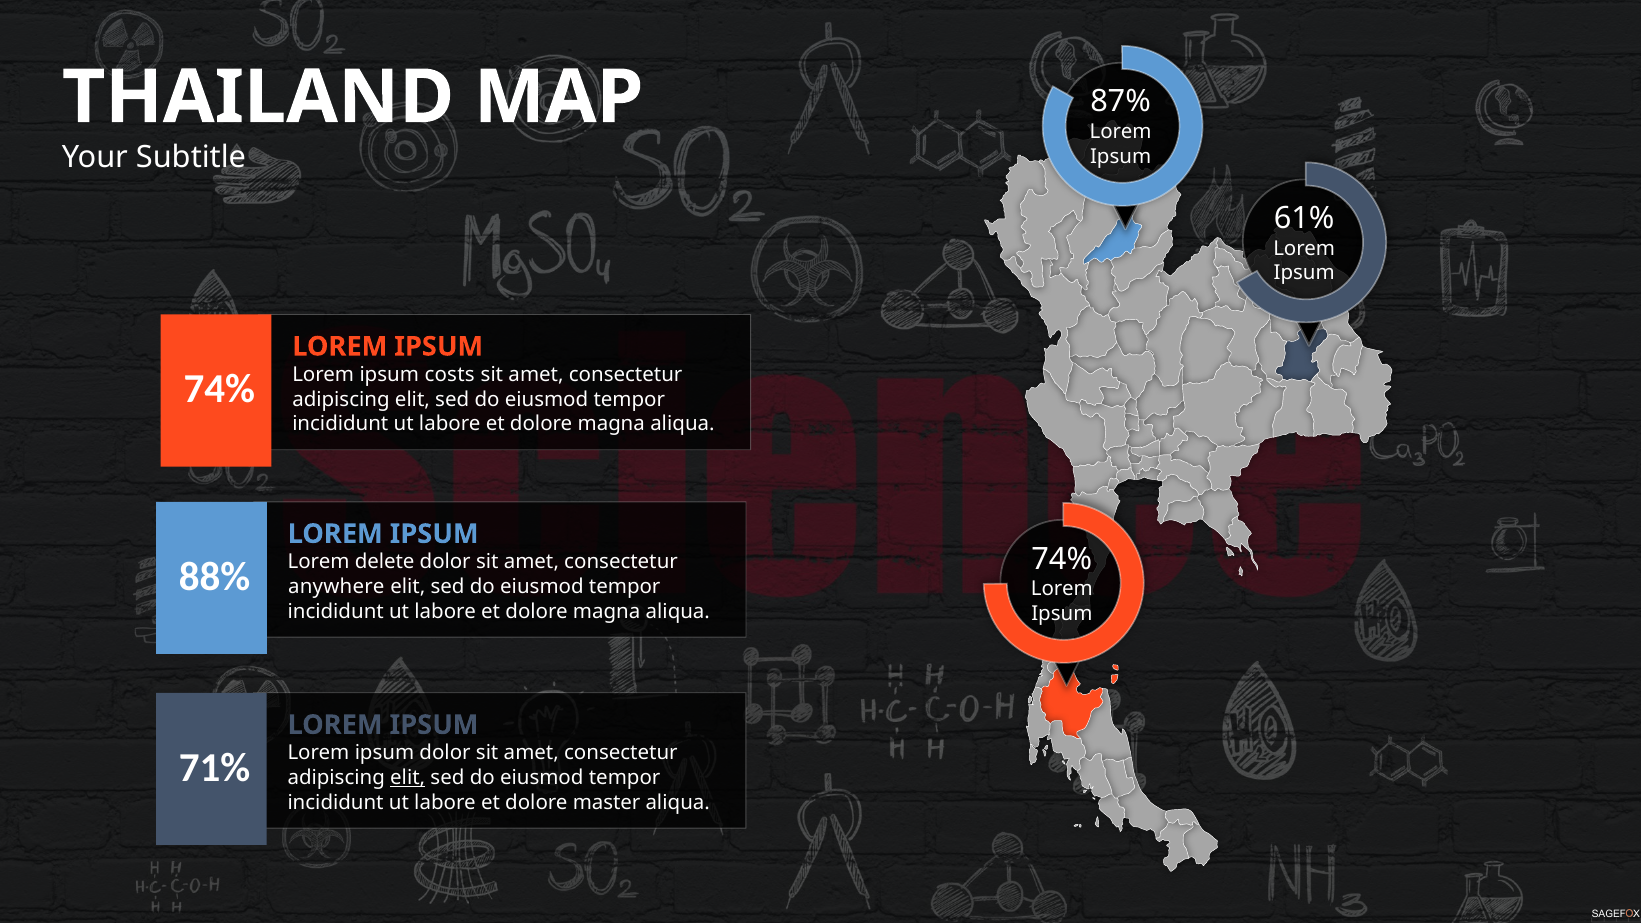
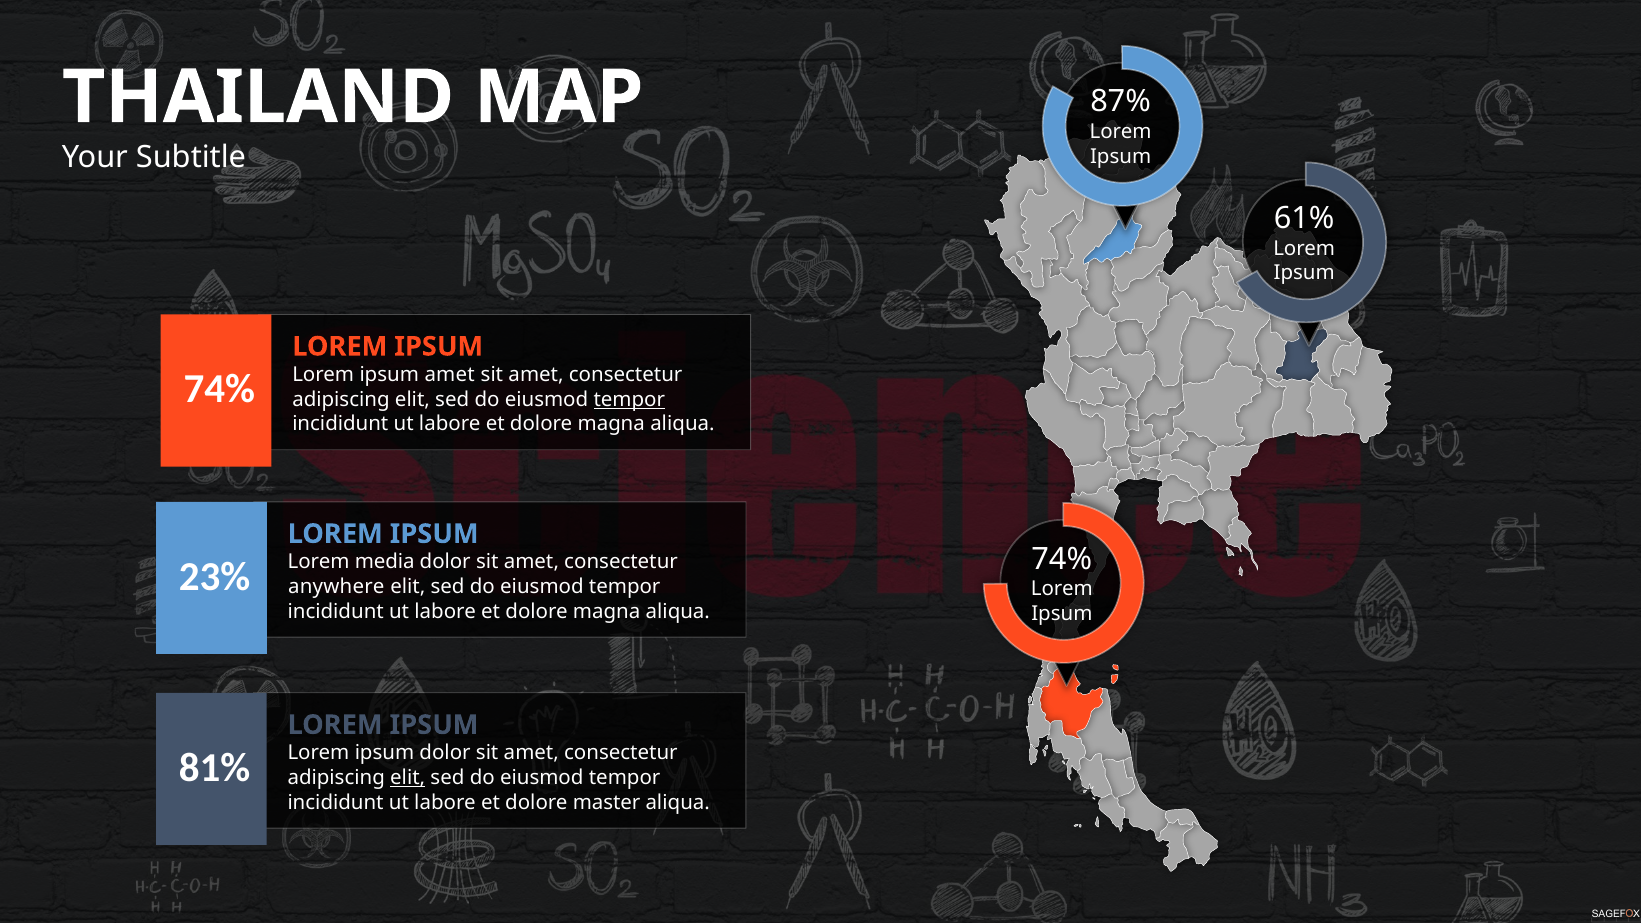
ipsum costs: costs -> amet (450, 375)
tempor underline: none -> present (629, 399)
delete: delete -> media (385, 562)
88%: 88% -> 23% (215, 577)
71%: 71% -> 81% (215, 768)
